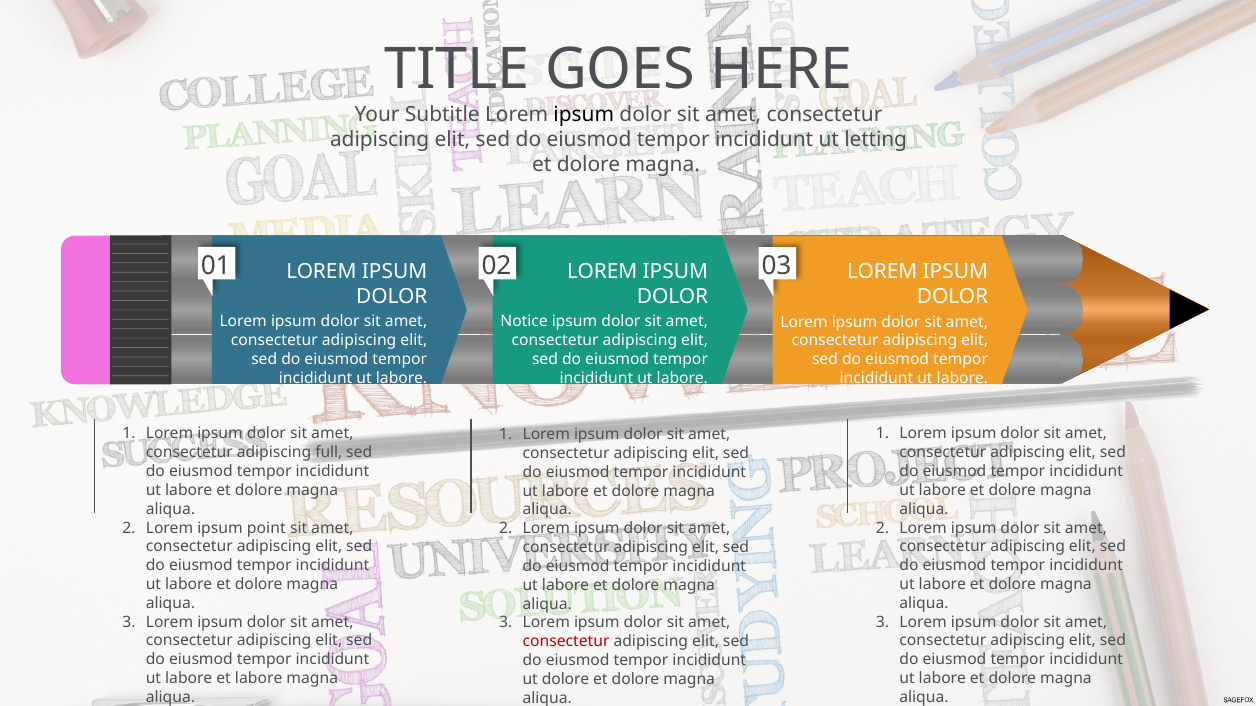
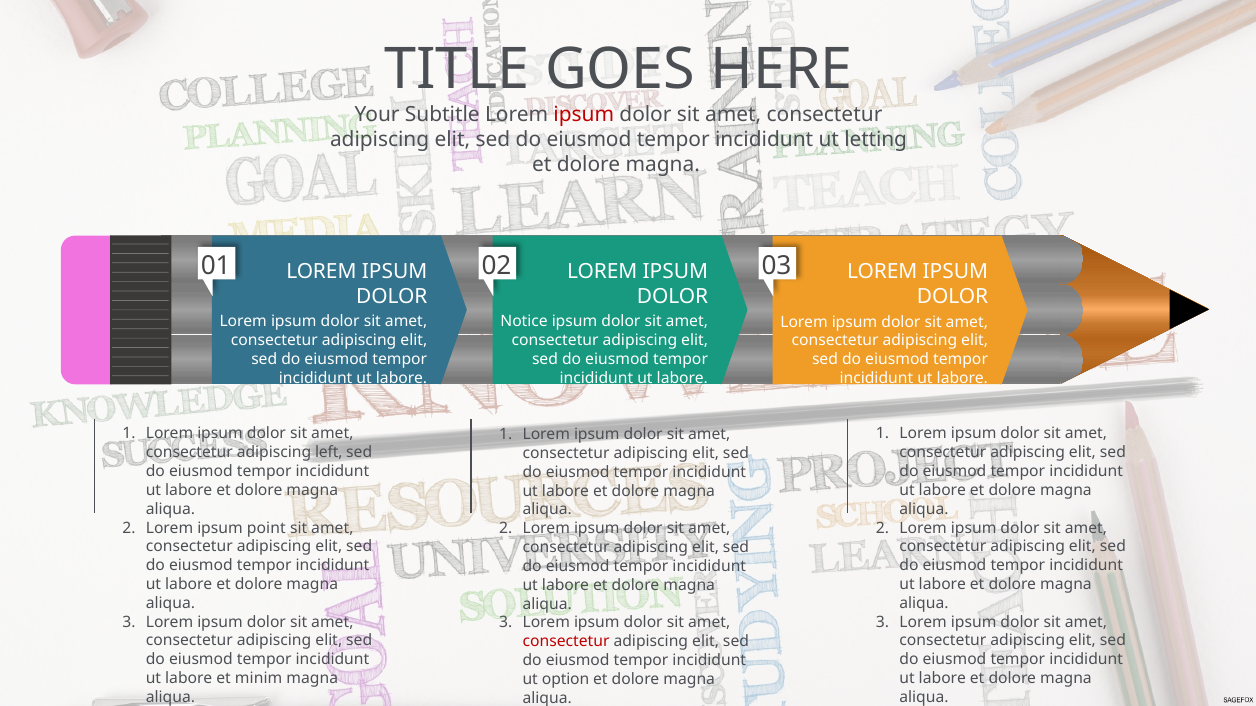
ipsum colour: black -> red (584, 114)
full: full -> left (329, 453)
et labore: labore -> minim (259, 679)
ut dolore: dolore -> option (566, 680)
